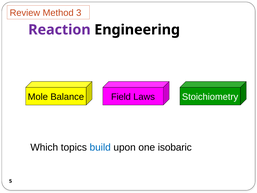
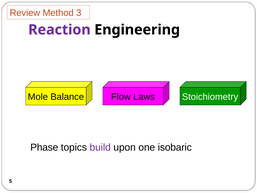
Field: Field -> Flow (121, 97)
Which: Which -> Phase (44, 147)
build colour: blue -> purple (100, 147)
